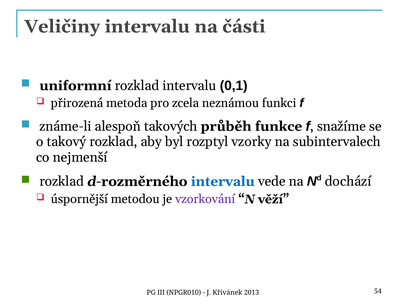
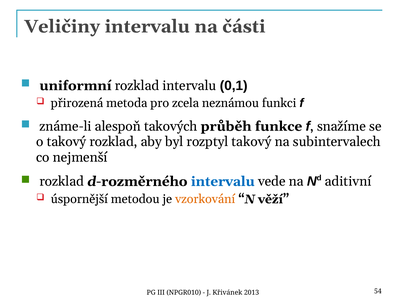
rozptyl vzorky: vzorky -> takový (252, 142)
dochází: dochází -> aditivní (348, 181)
vzorkování colour: purple -> orange (205, 199)
